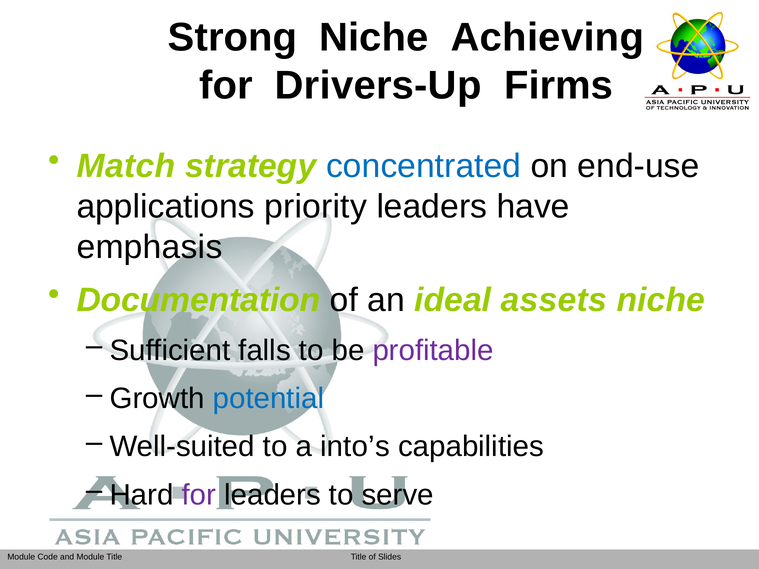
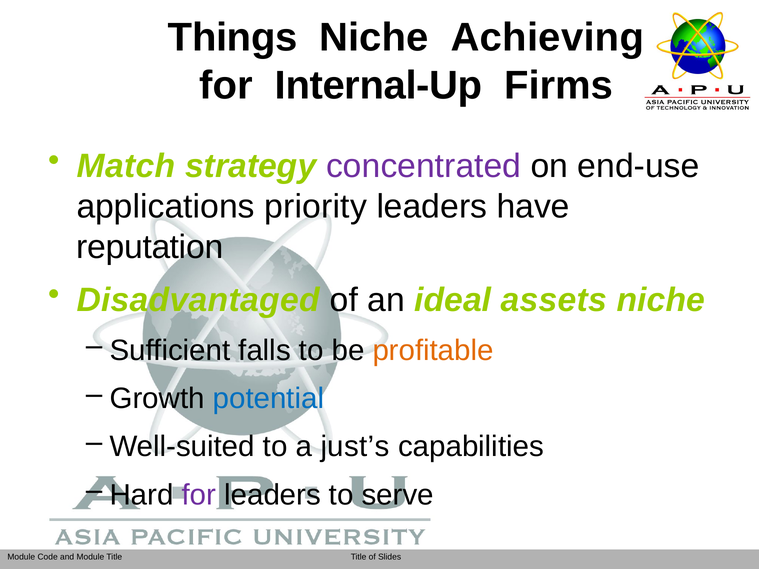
Strong: Strong -> Things (233, 38)
Drivers-Up: Drivers-Up -> Internal-Up (378, 86)
concentrated colour: blue -> purple (424, 166)
emphasis: emphasis -> reputation (150, 247)
Documentation: Documentation -> Disadvantaged (198, 300)
profitable colour: purple -> orange (433, 351)
into’s: into’s -> just’s (355, 447)
